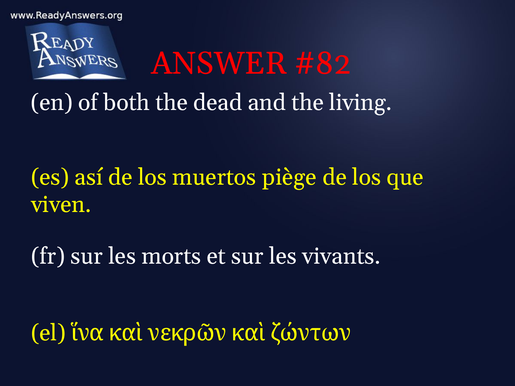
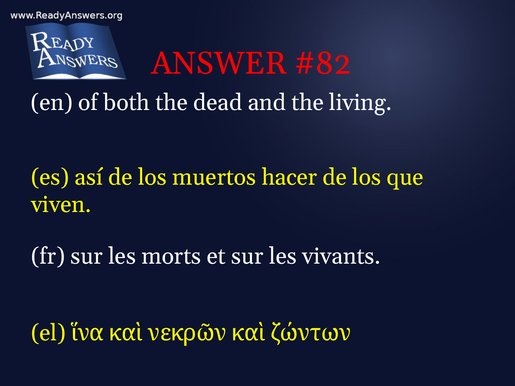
piège: piège -> hacer (289, 177)
